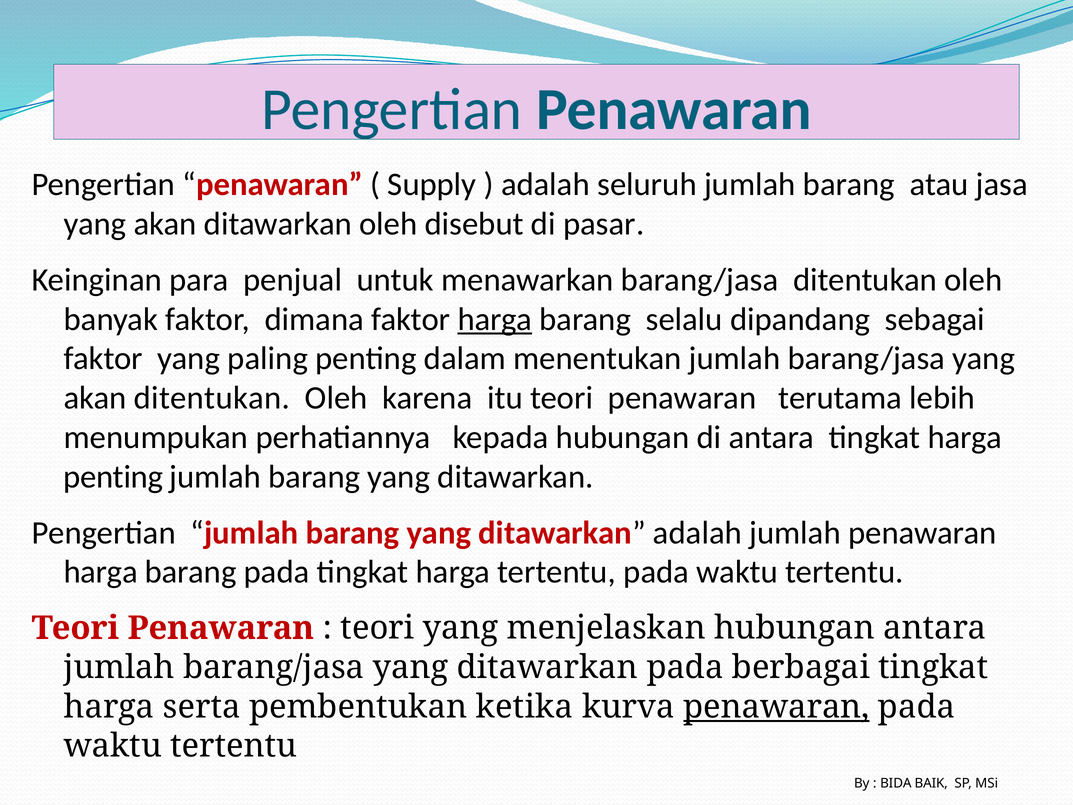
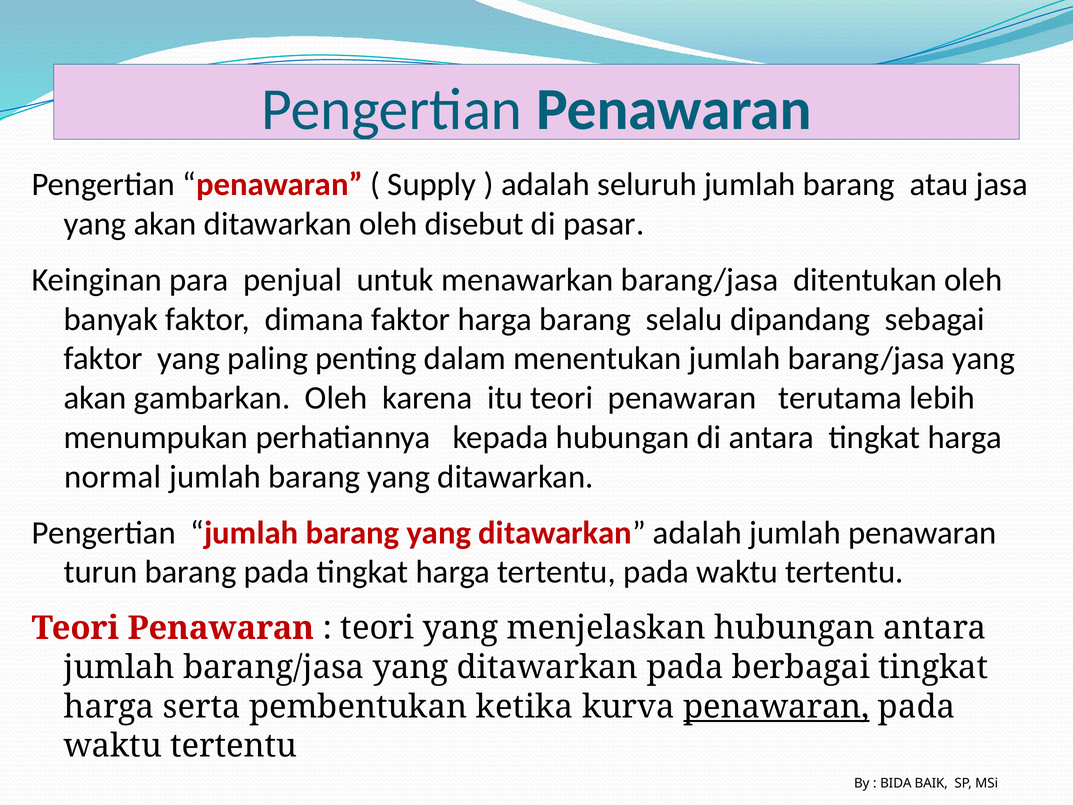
harga underline: present -> none (495, 319)
akan ditentukan: ditentukan -> gambarkan (212, 398)
penting: penting -> normal (113, 477)
harga: harga -> turun (101, 572)
